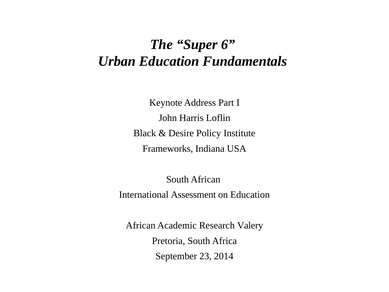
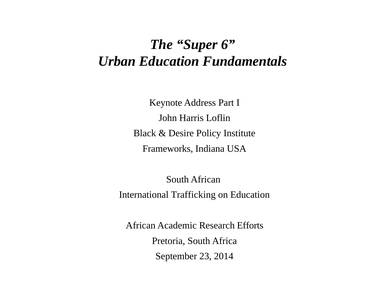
Assessment: Assessment -> Trafficking (193, 195)
Valery: Valery -> Efforts (250, 225)
